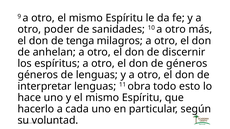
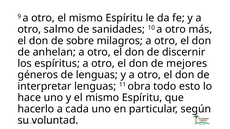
poder: poder -> salmo (59, 29)
tenga: tenga -> sobre (80, 41)
de géneros: géneros -> mejores (187, 64)
